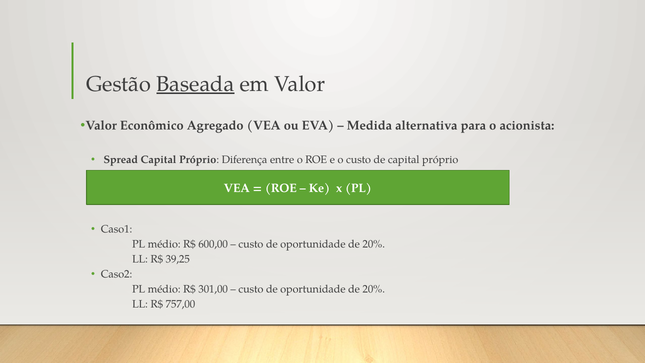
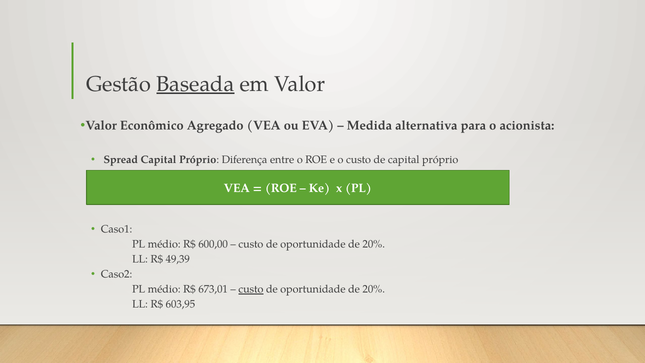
39,25: 39,25 -> 49,39 (178, 259)
301,00: 301,00 -> 673,01 (213, 289)
custo underline: none -> present (251, 289)
757,00: 757,00 -> 603,95 (180, 304)
